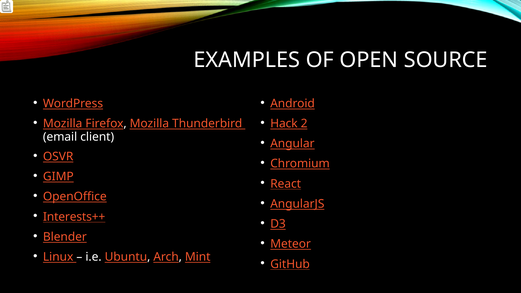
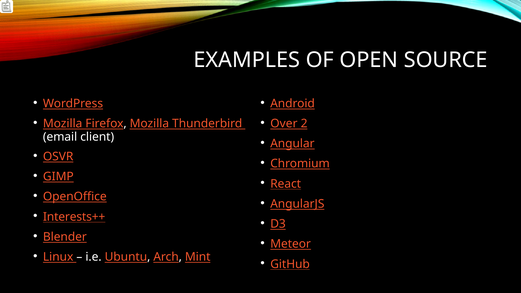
Hack: Hack -> Over (284, 124)
